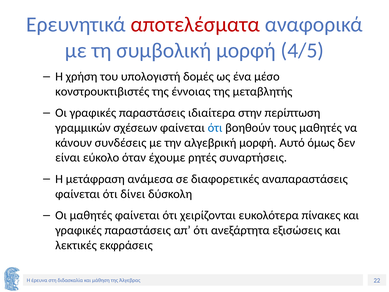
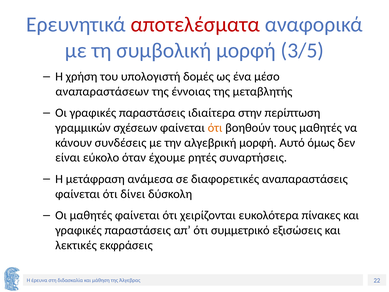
4/5: 4/5 -> 3/5 (302, 50)
κονστρουκτιβιστές: κονστρουκτιβιστές -> αναπαραστάσεων (102, 91)
ότι colour: blue -> orange (215, 128)
ανεξάρτητα: ανεξάρτητα -> συμμετρικό (240, 230)
